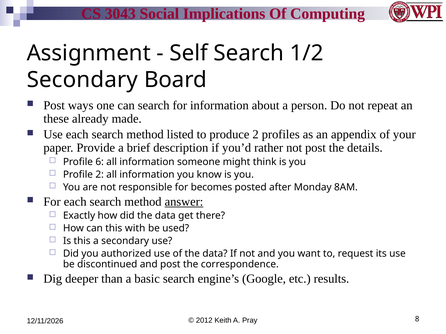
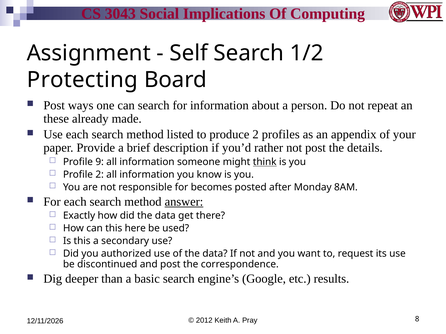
Secondary: Secondary -> Protecting (82, 80)
6: 6 -> 9 (100, 162)
think underline: none -> present (265, 162)
with: with -> here (135, 229)
